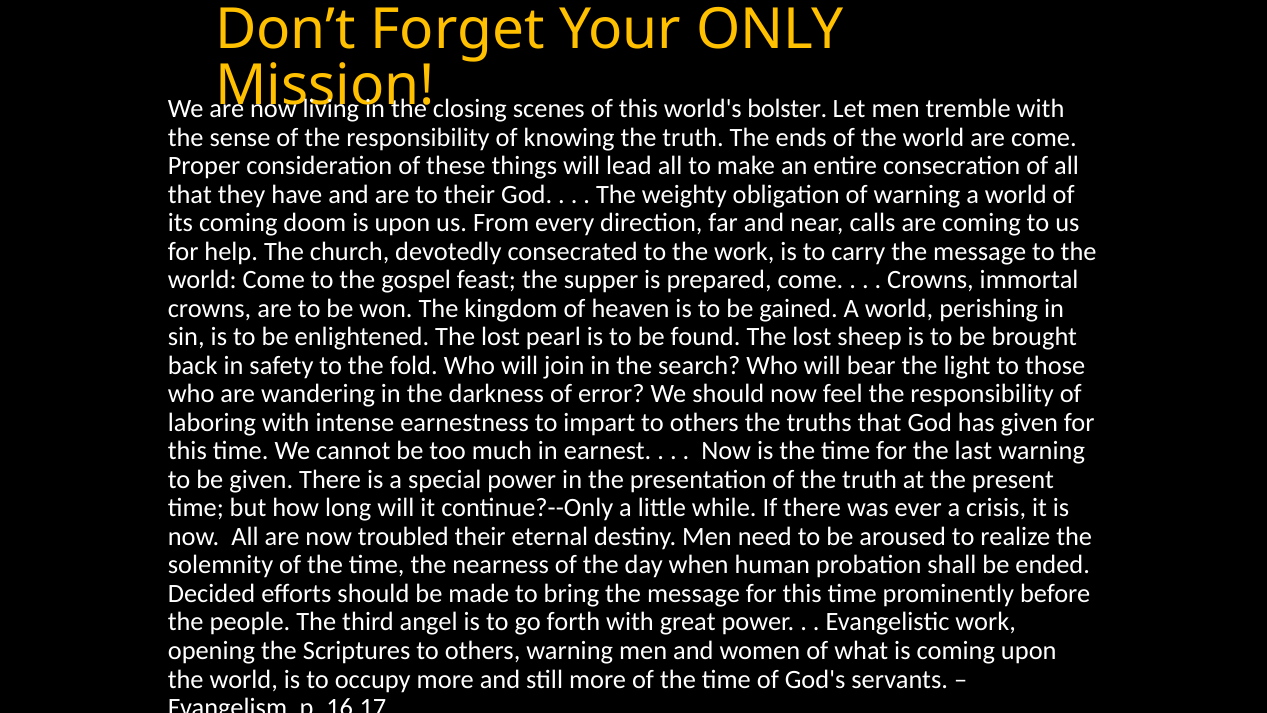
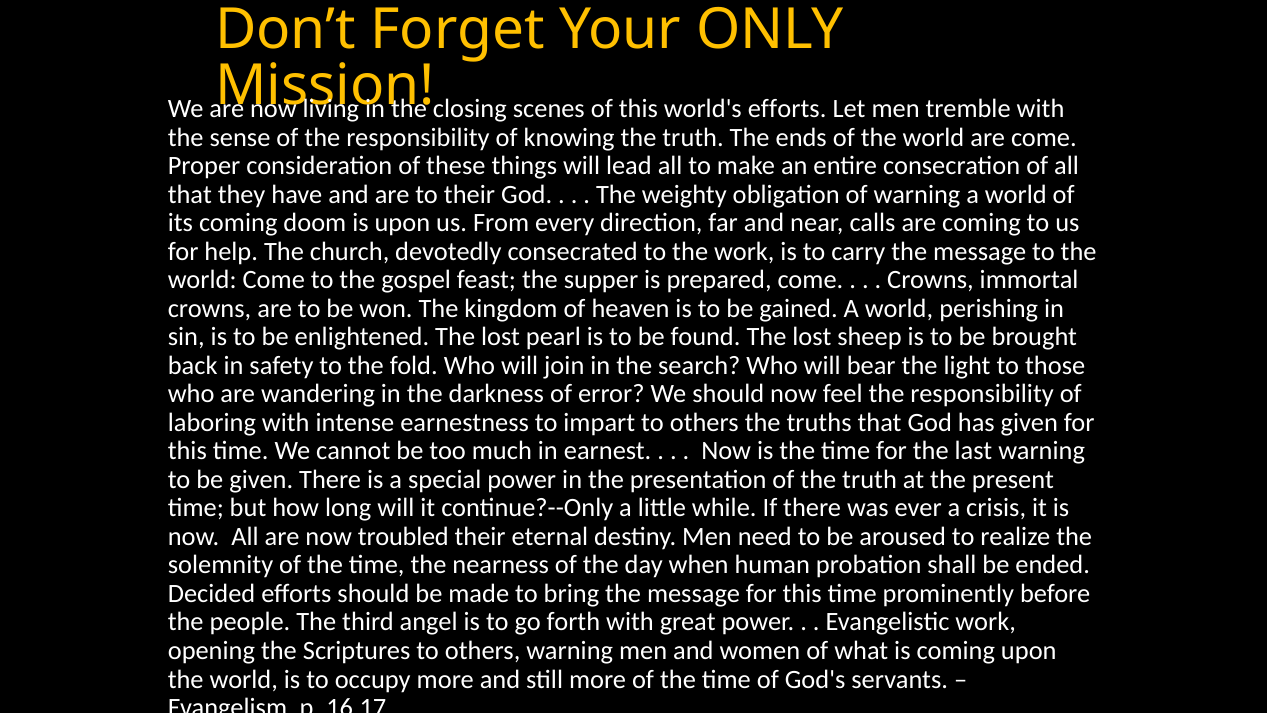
world's bolster: bolster -> efforts (787, 109)
